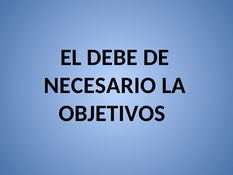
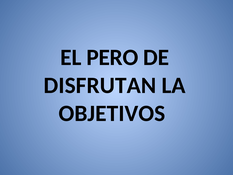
DEBE: DEBE -> PERO (112, 57)
NECESARIO: NECESARIO -> DISFRUTAN (100, 85)
